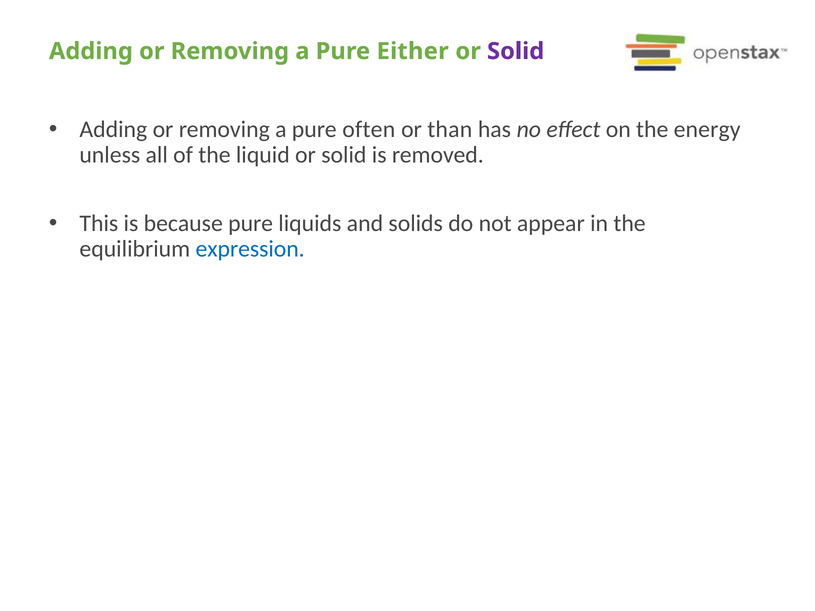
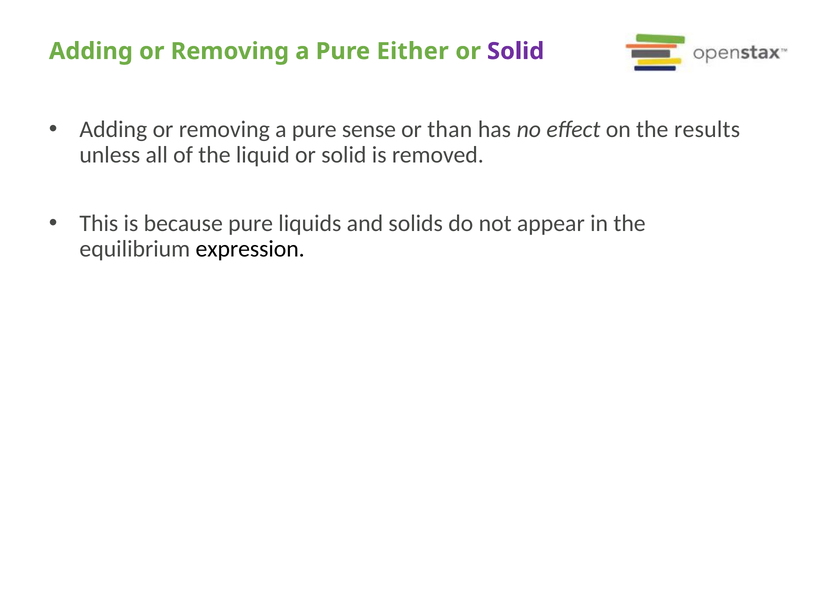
often: often -> sense (369, 129)
energy: energy -> results (707, 129)
expression colour: blue -> black (250, 249)
